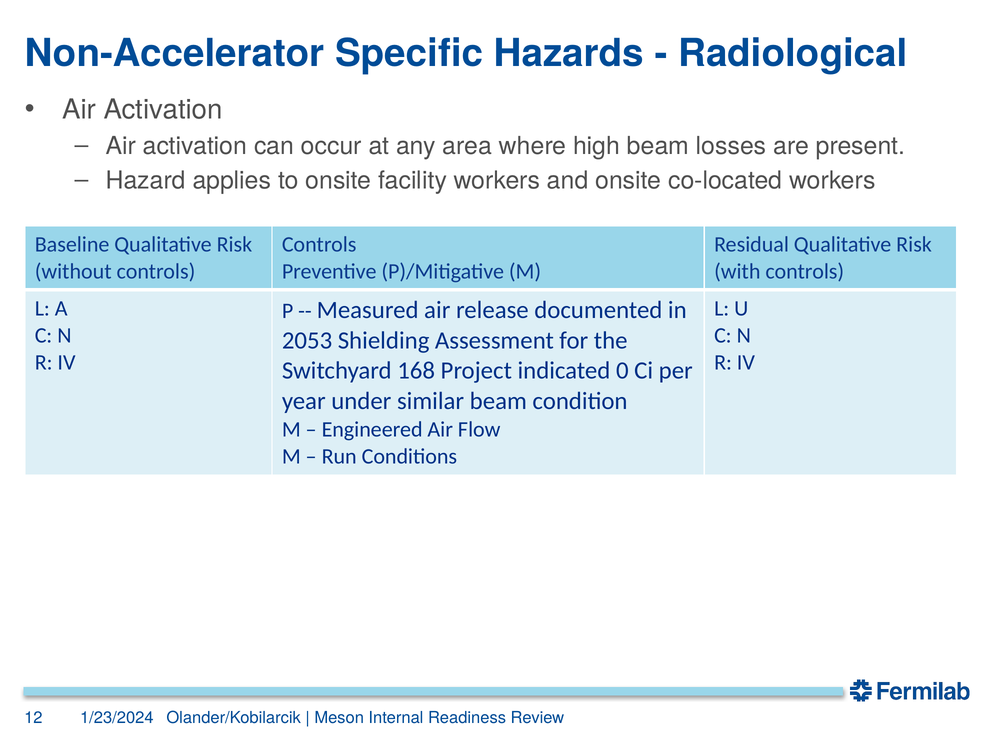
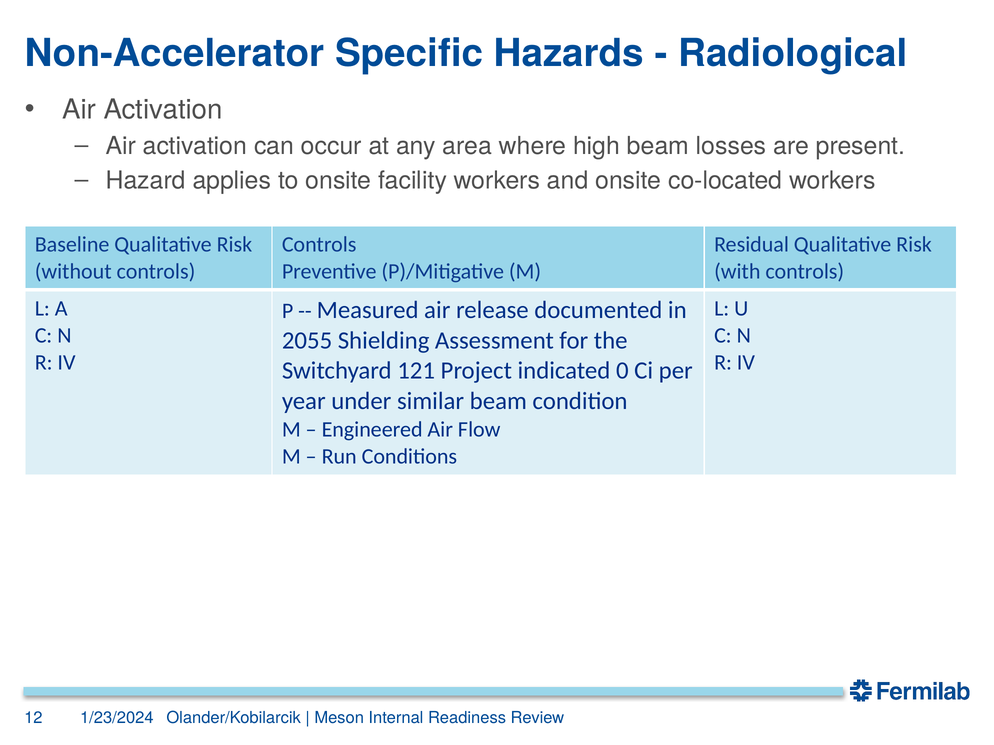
2053: 2053 -> 2055 (307, 341)
168: 168 -> 121 (416, 371)
